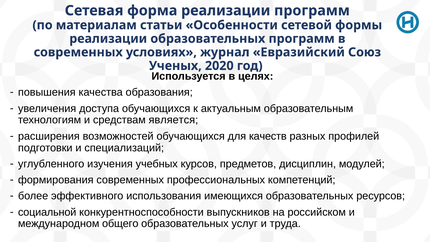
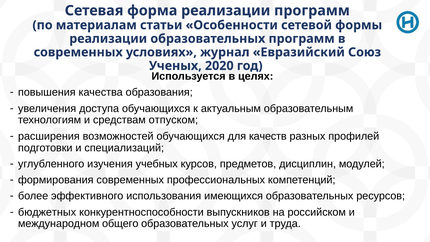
является: является -> отпуском (173, 120)
социальной: социальной -> бюджетных (47, 212)
